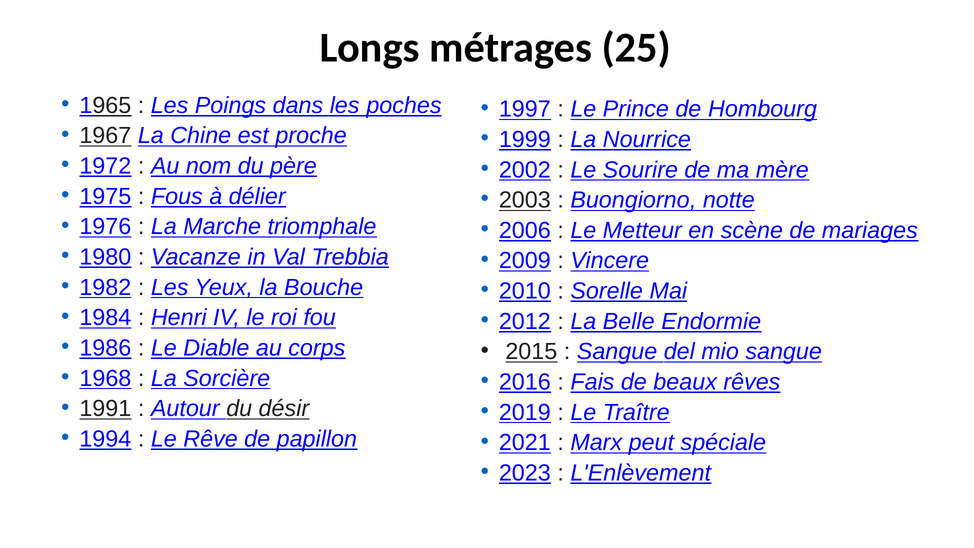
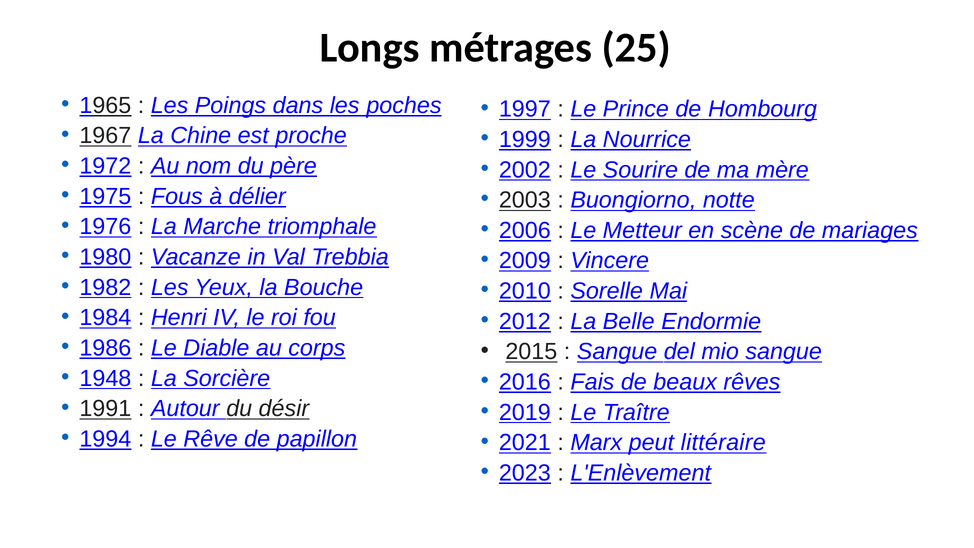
1968: 1968 -> 1948 (105, 378)
spéciale: spéciale -> littéraire (723, 443)
